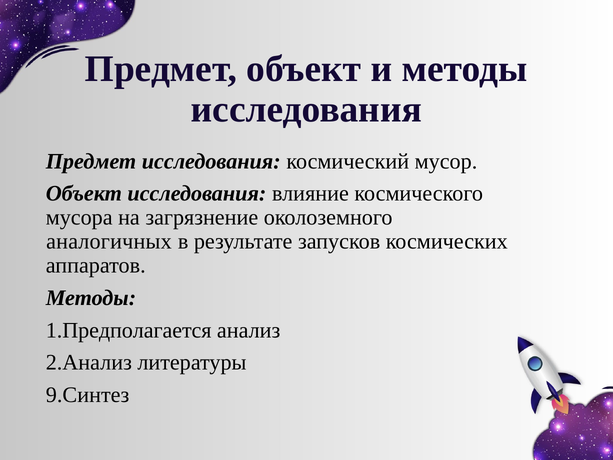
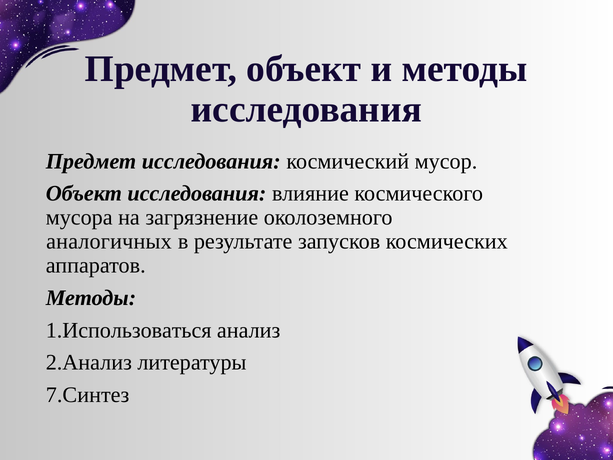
1.Предполагается: 1.Предполагается -> 1.Использоваться (129, 330)
9.Синтез: 9.Синтез -> 7.Синтез (88, 395)
